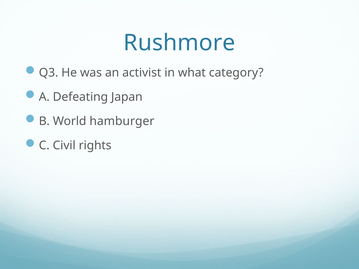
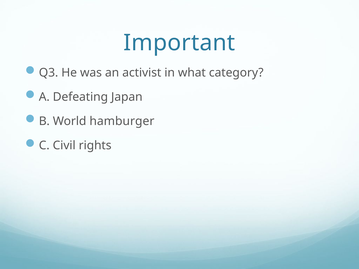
Rushmore: Rushmore -> Important (179, 43)
